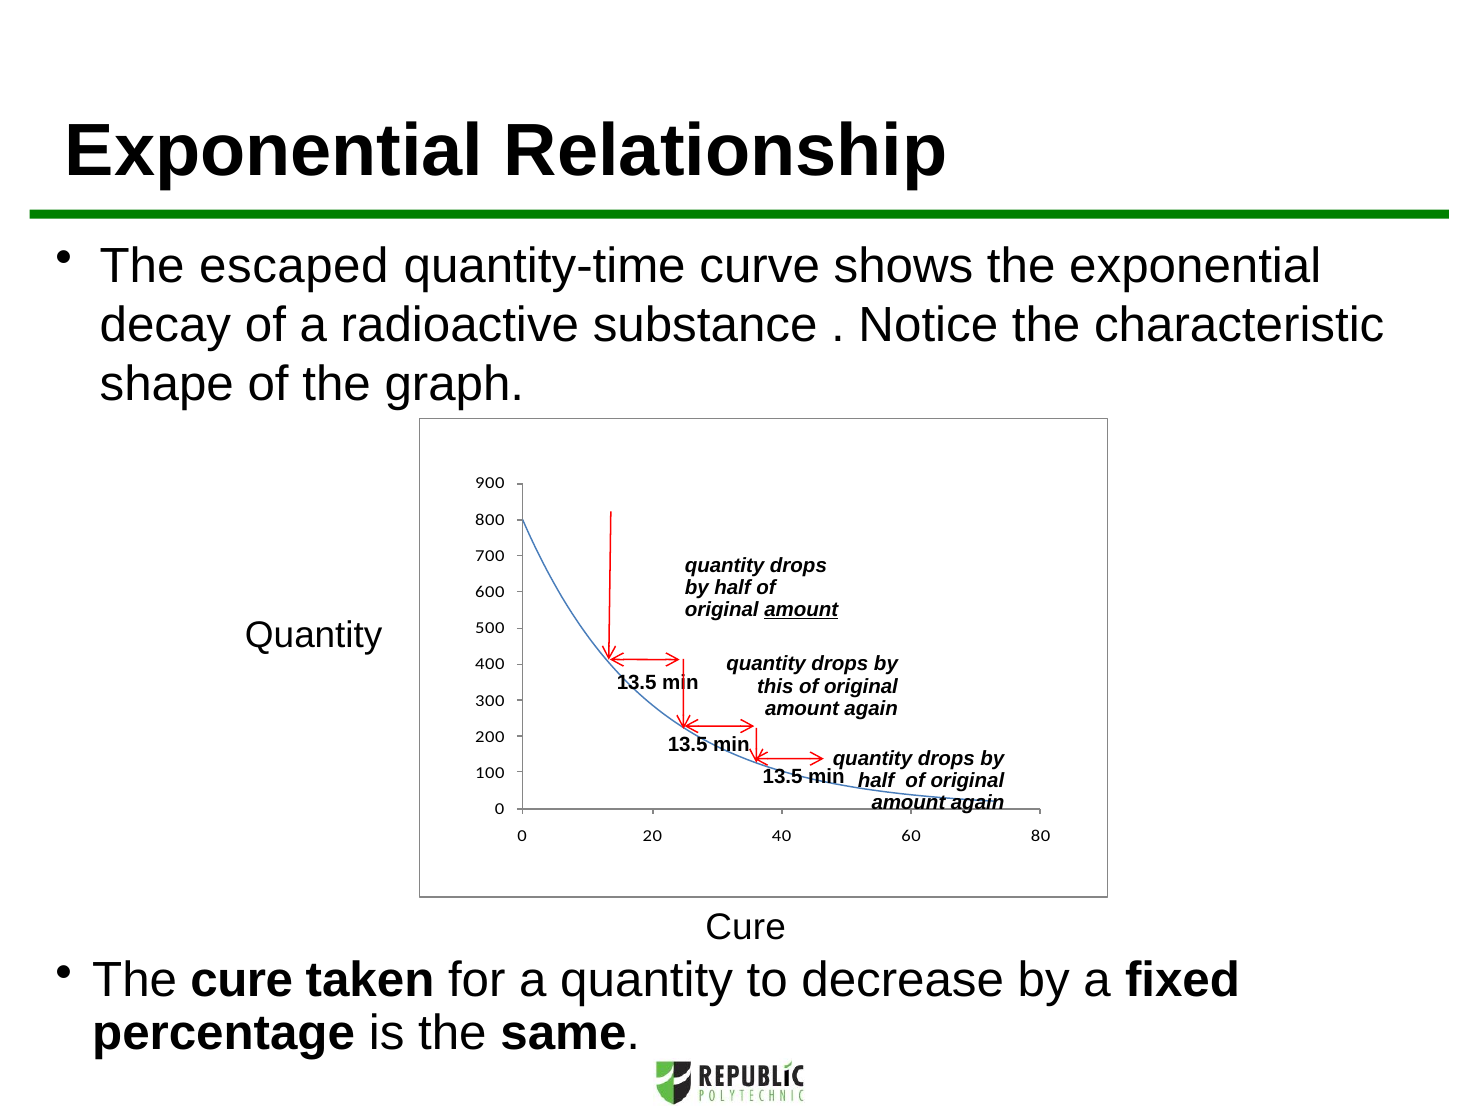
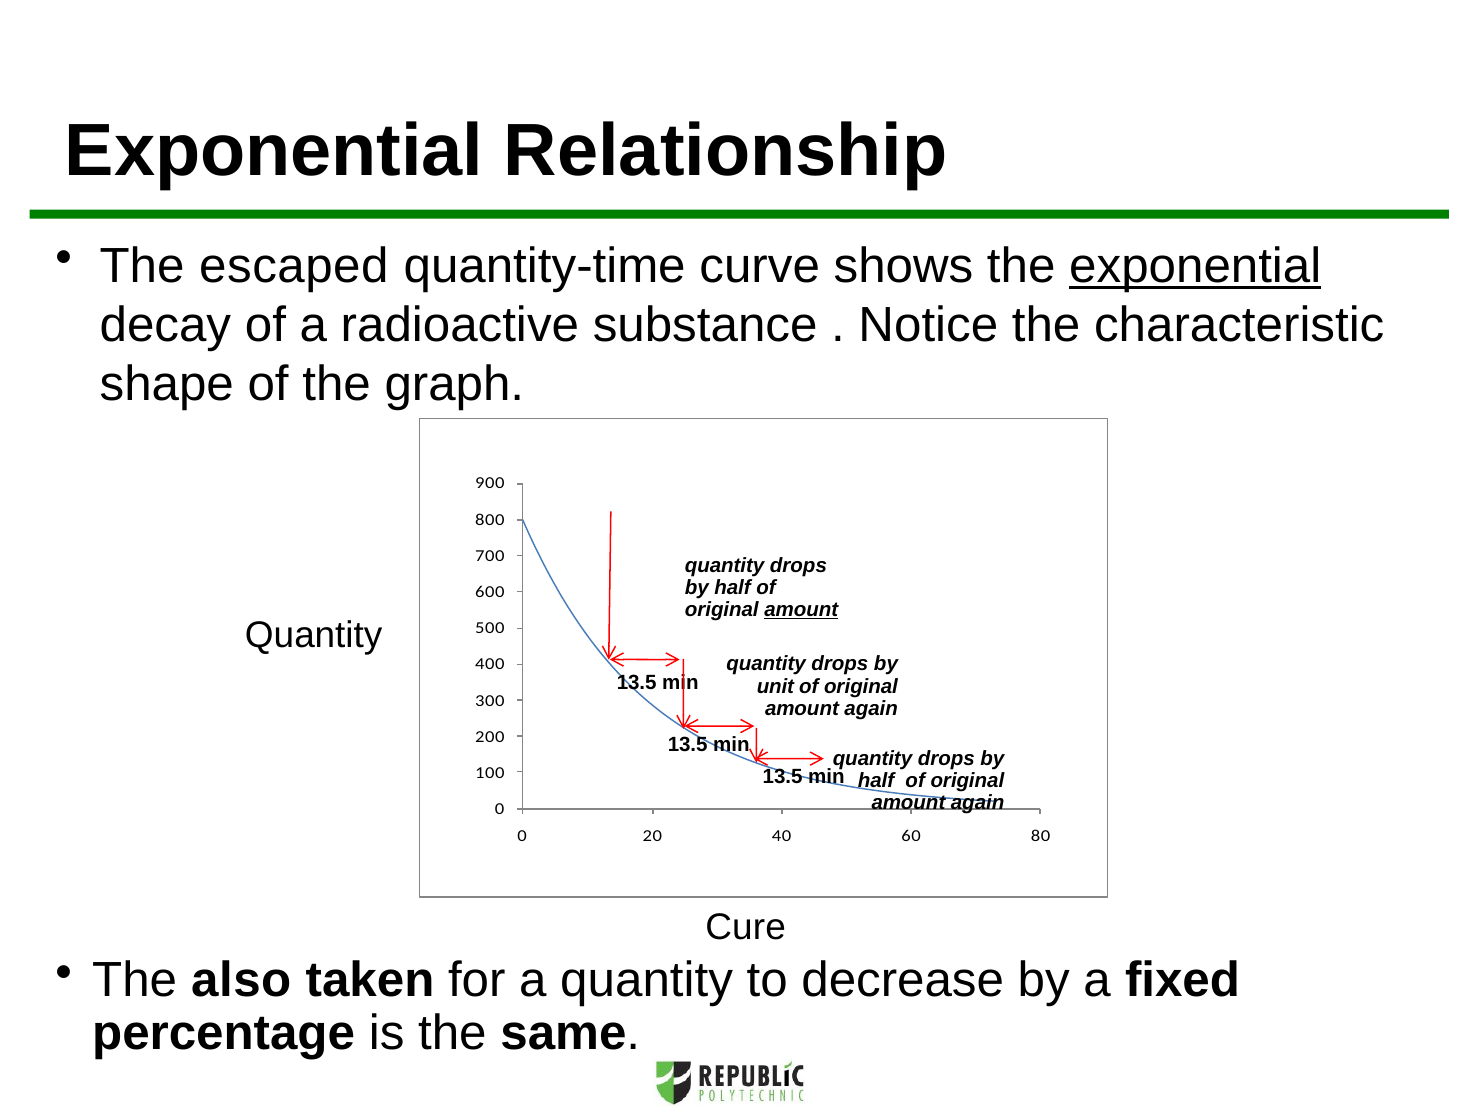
exponential underline: none -> present (1195, 266)
this: this -> unit (775, 686)
The cure: cure -> also (241, 979)
